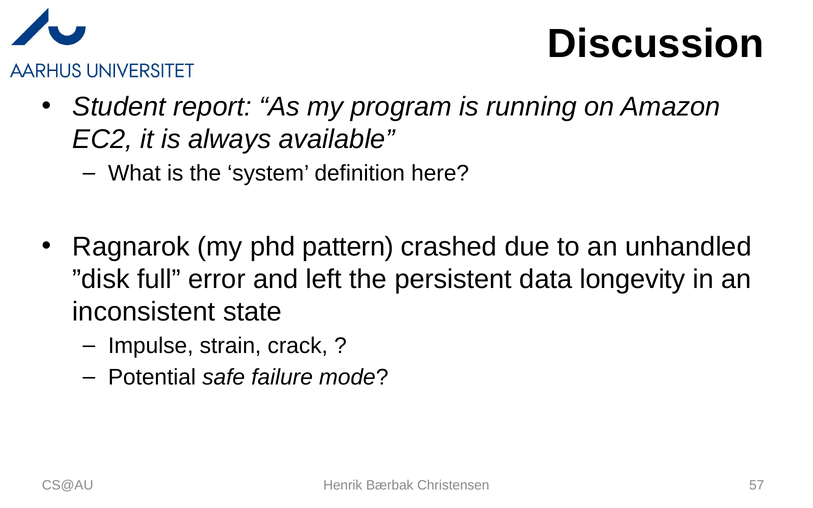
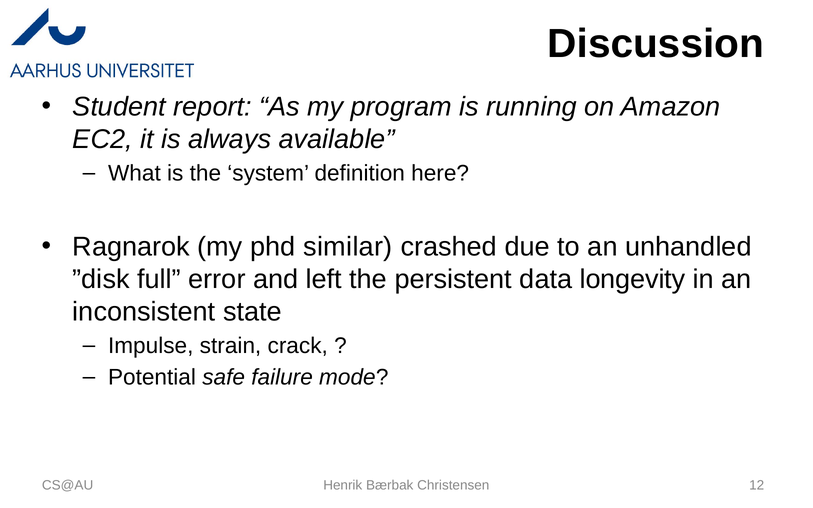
pattern: pattern -> similar (348, 247)
57: 57 -> 12 (757, 485)
